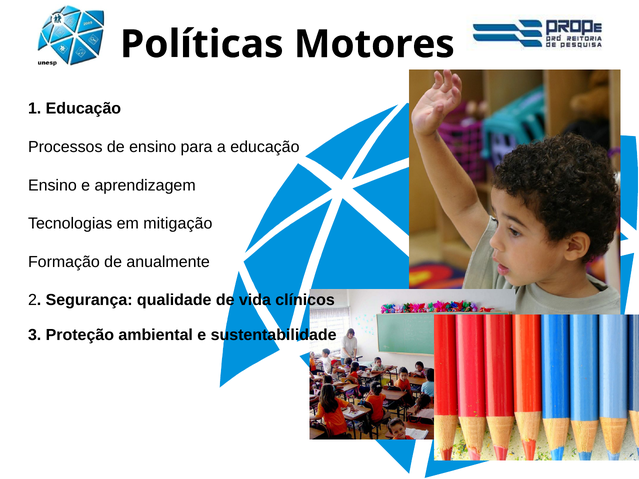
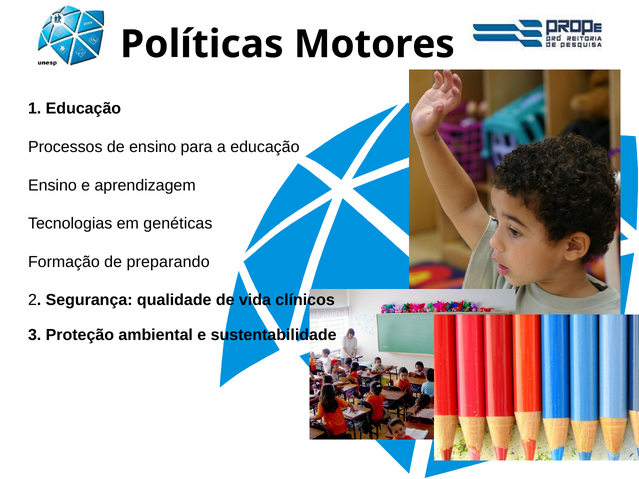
mitigação: mitigação -> genéticas (178, 224)
anualmente: anualmente -> preparando (168, 262)
